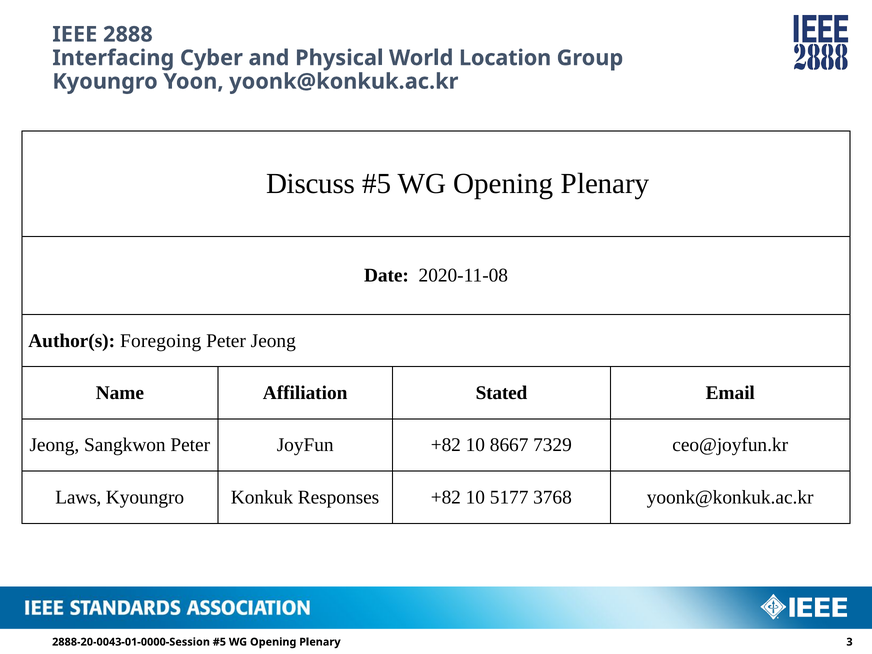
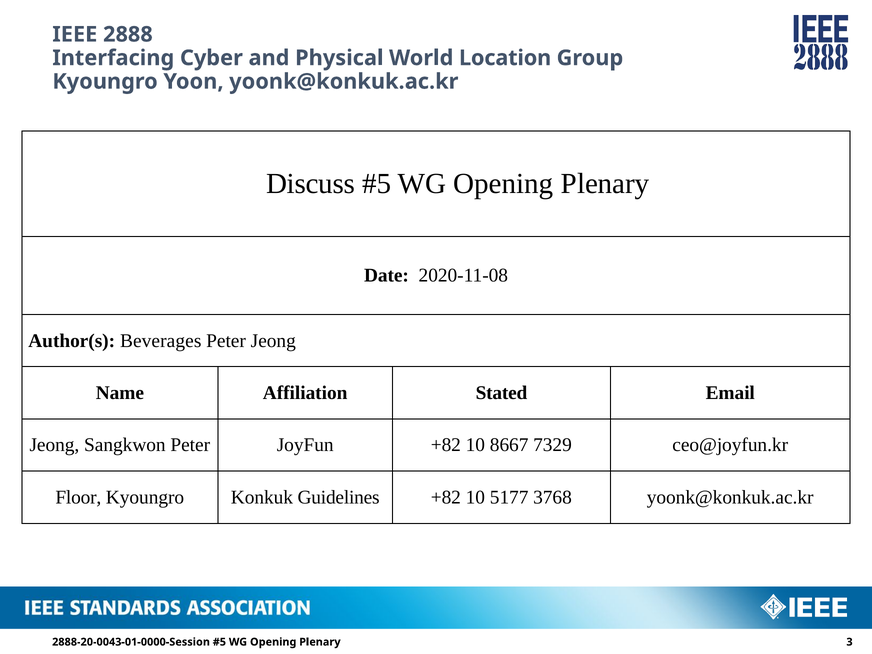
Foregoing: Foregoing -> Beverages (161, 341)
Laws: Laws -> Floor (78, 497)
Responses: Responses -> Guidelines (339, 497)
